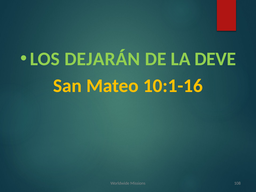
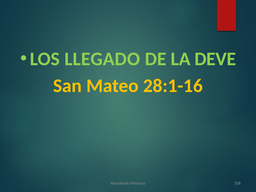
DEJARÁN: DEJARÁN -> LLEGADO (102, 59)
10:1-16: 10:1-16 -> 28:1-16 (173, 86)
